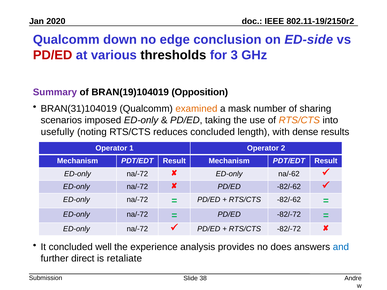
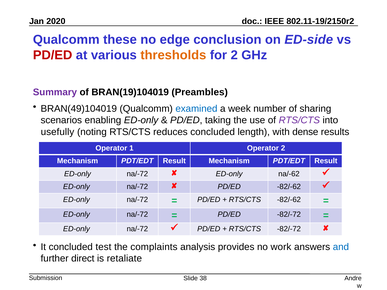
down: down -> these (120, 40)
thresholds colour: black -> orange (173, 55)
for 3: 3 -> 2 (234, 55)
Opposition: Opposition -> Preambles (200, 92)
BRAN(31)104019: BRAN(31)104019 -> BRAN(49)104019 (79, 109)
examined colour: orange -> blue (196, 109)
mask: mask -> week (239, 109)
imposed: imposed -> enabling (103, 120)
RTS/CTS colour: orange -> purple (299, 120)
well: well -> test (103, 247)
experience: experience -> complaints (154, 247)
does: does -> work (281, 247)
